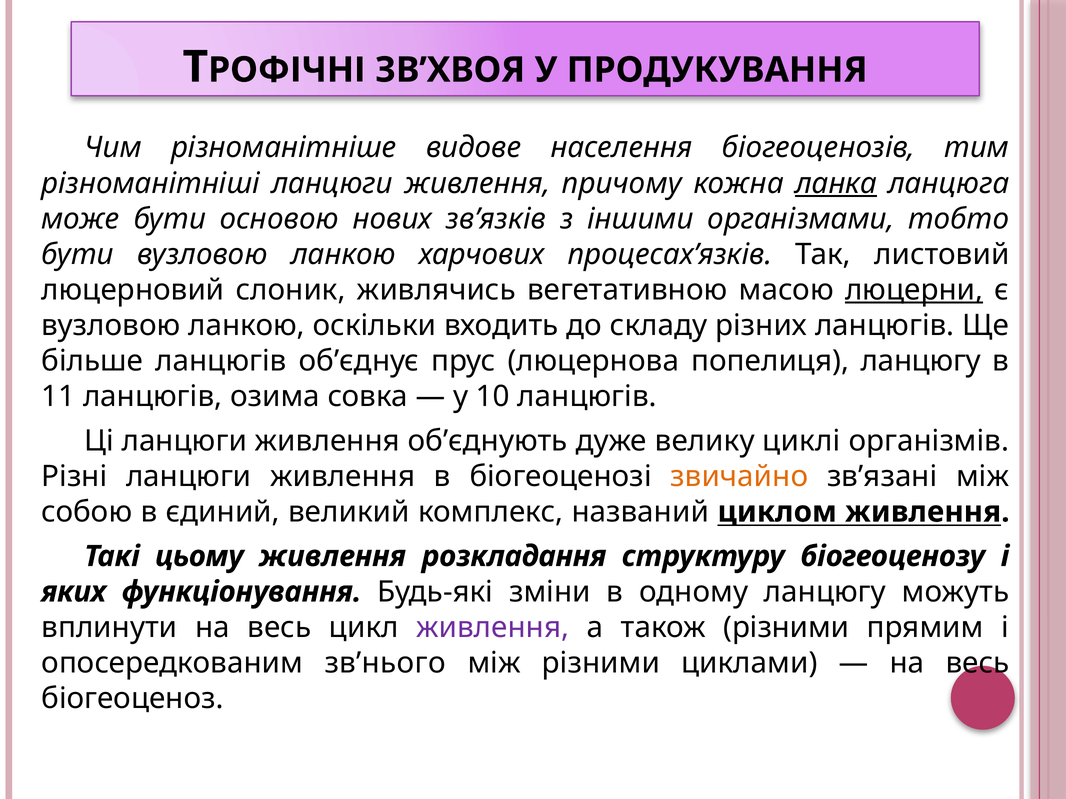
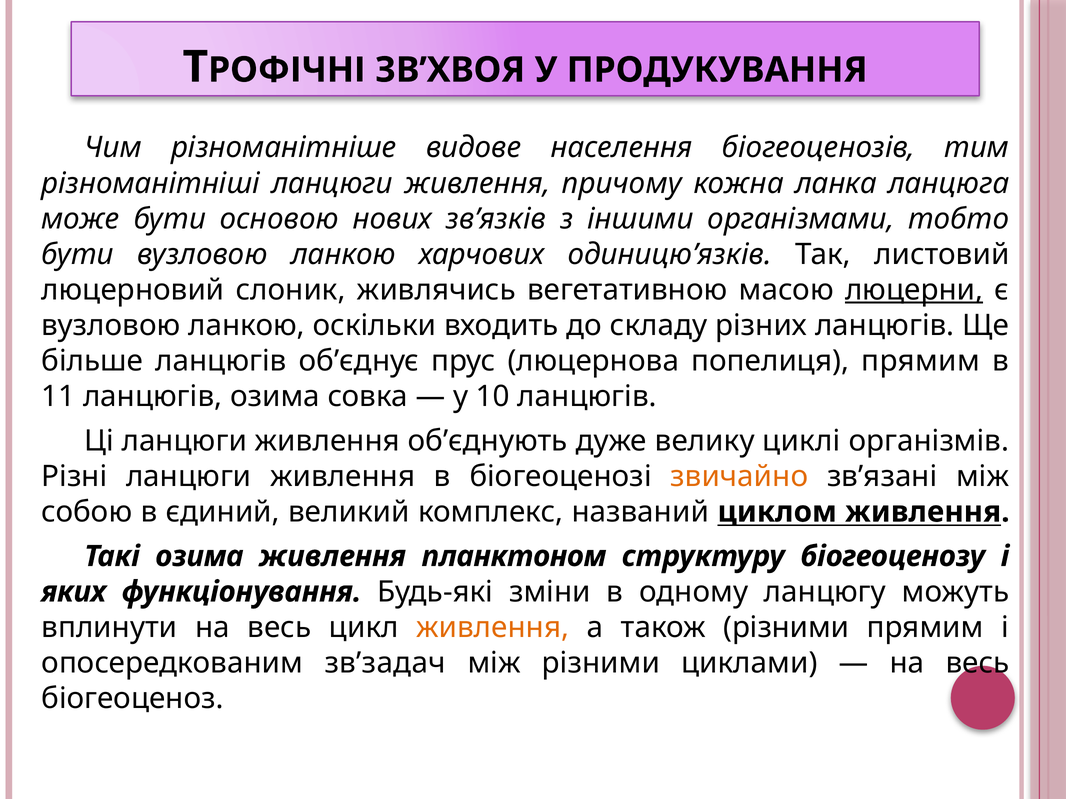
ланка underline: present -> none (836, 183)
процесах’язків: процесах’язків -> одиницю’язків (670, 254)
попелиця ланцюгу: ланцюгу -> прямим (921, 361)
Такі цьому: цьому -> озима (199, 557)
розкладання: розкладання -> планктоном (514, 557)
живлення colour: purple -> orange (493, 628)
зв’нього: зв’нього -> зв’задач (385, 663)
